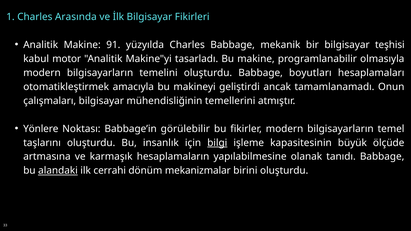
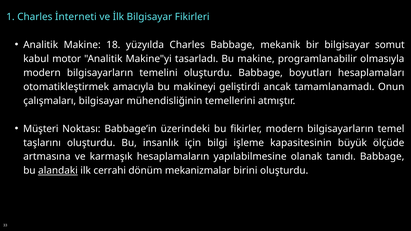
Arasında: Arasında -> İnterneti (76, 17)
91: 91 -> 18 (113, 45)
teşhisi: teşhisi -> somut (390, 45)
Yönlere: Yönlere -> Müşteri (41, 129)
görülebilir: görülebilir -> üzerindeki (185, 129)
bilgi underline: present -> none (217, 143)
